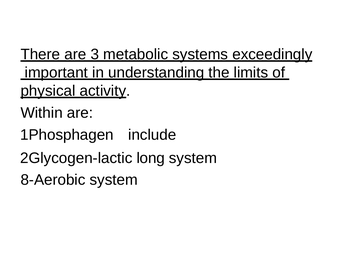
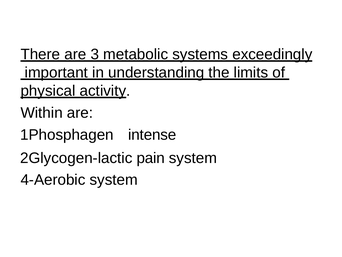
include: include -> intense (152, 134)
long: long -> pain (151, 158)
8-Aerobic: 8-Aerobic -> 4-Aerobic (53, 180)
